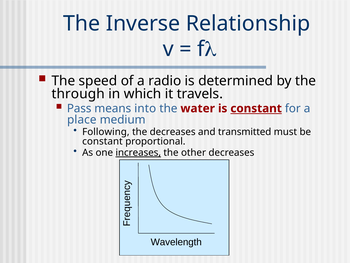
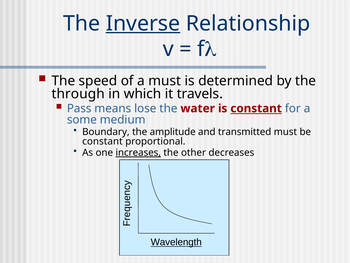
Inverse underline: none -> present (143, 23)
a radio: radio -> must (165, 81)
into: into -> lose (145, 108)
place: place -> some (82, 119)
Following: Following -> Boundary (106, 132)
the decreases: decreases -> amplitude (173, 132)
Wavelength underline: none -> present (176, 242)
